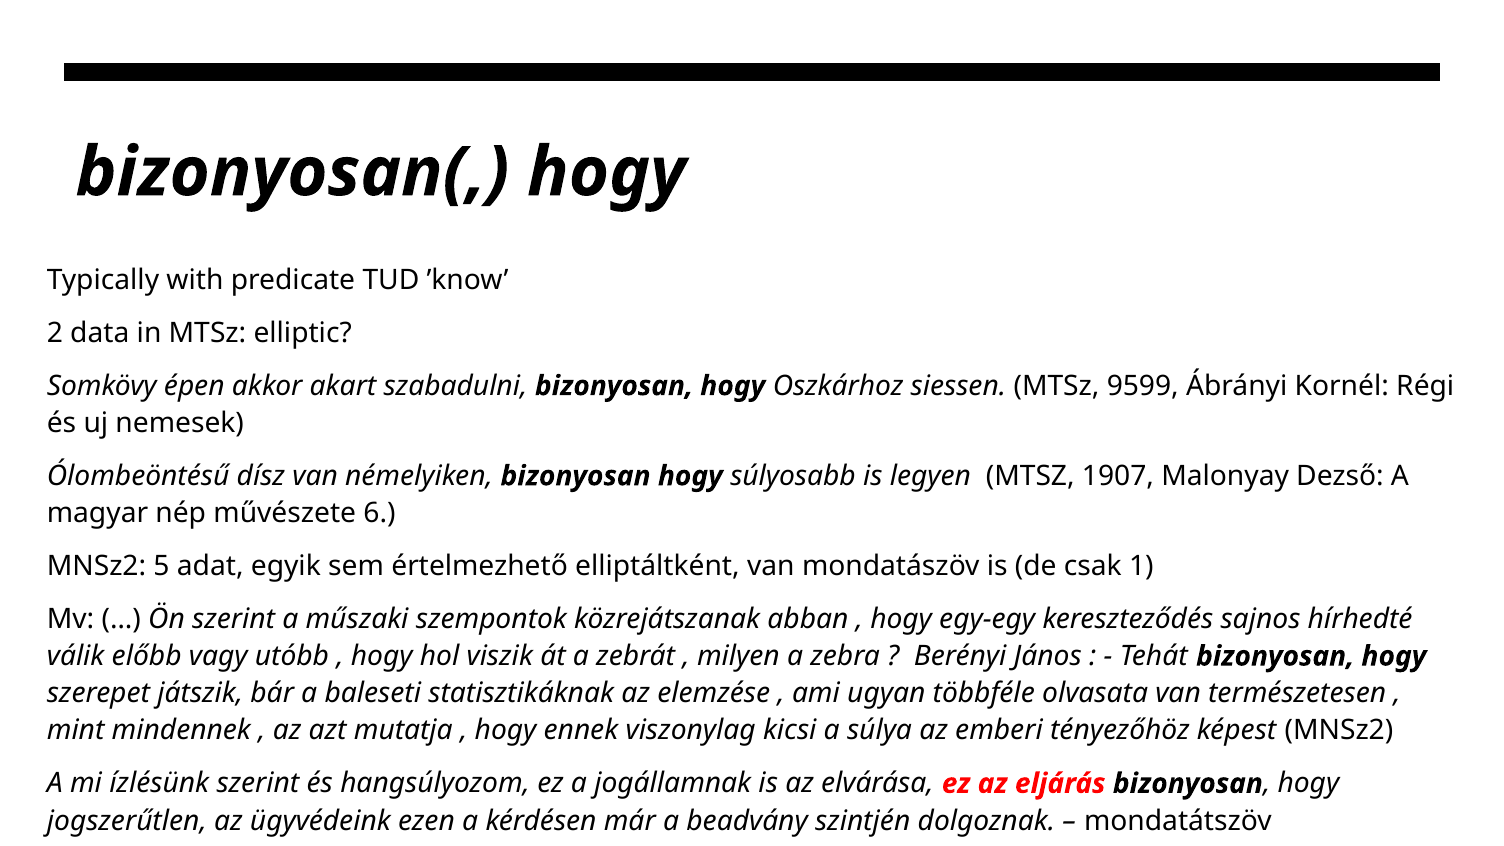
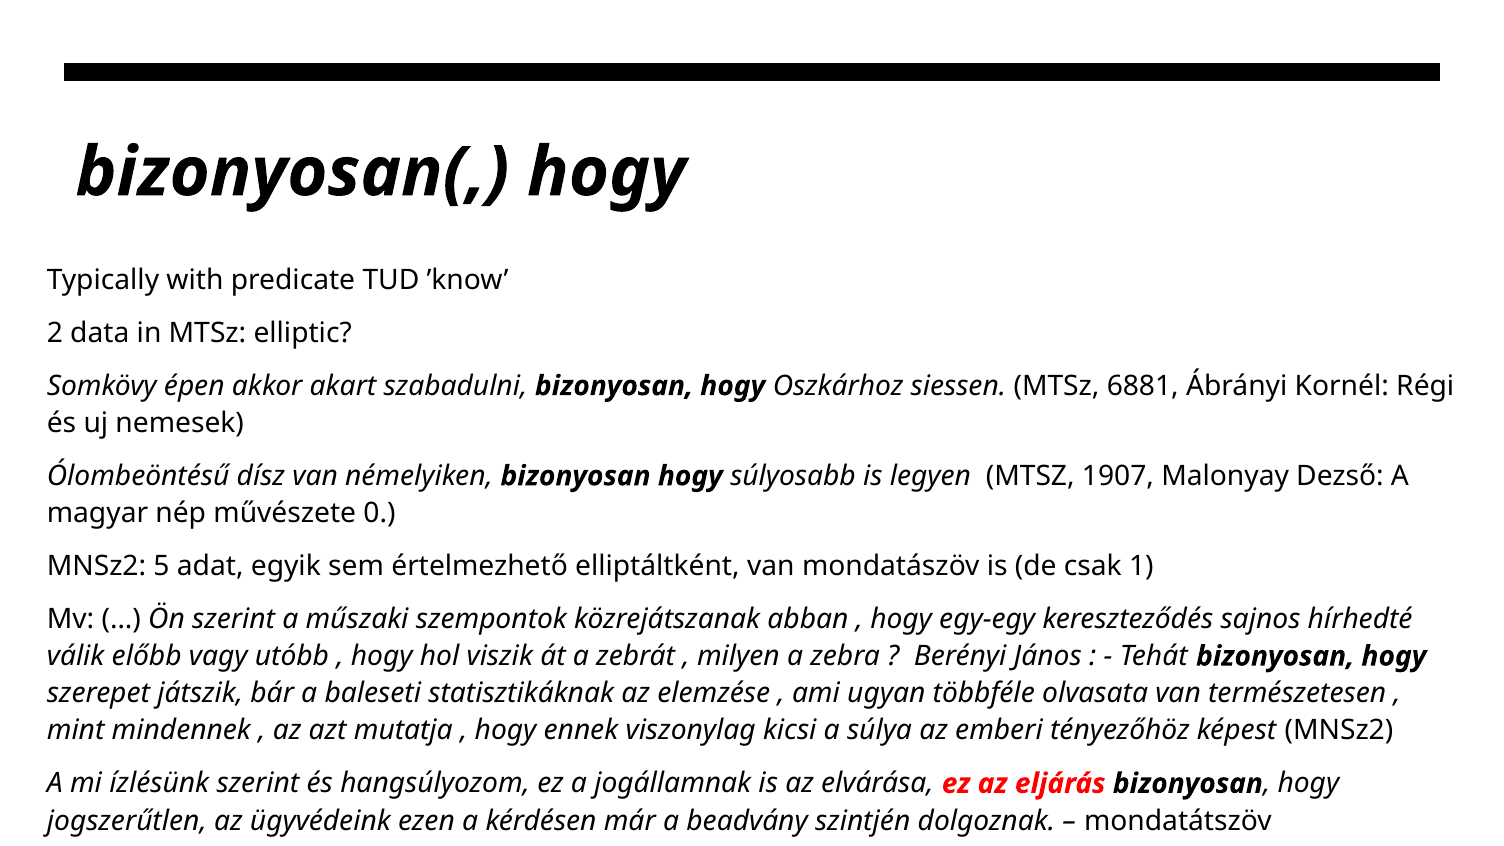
9599: 9599 -> 6881 (1143, 386)
6: 6 -> 0 (380, 513)
